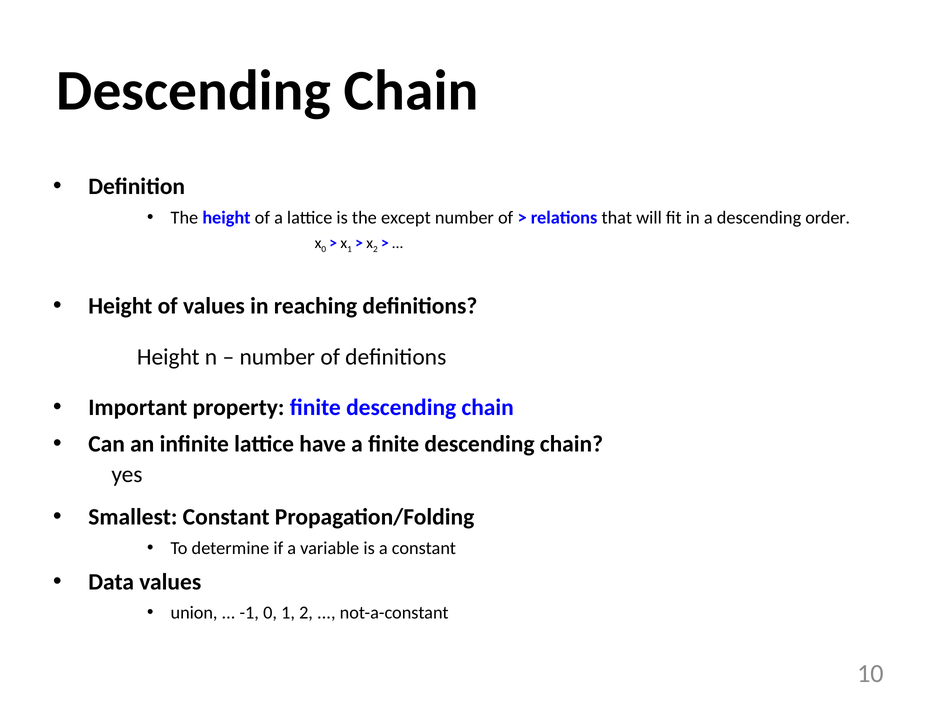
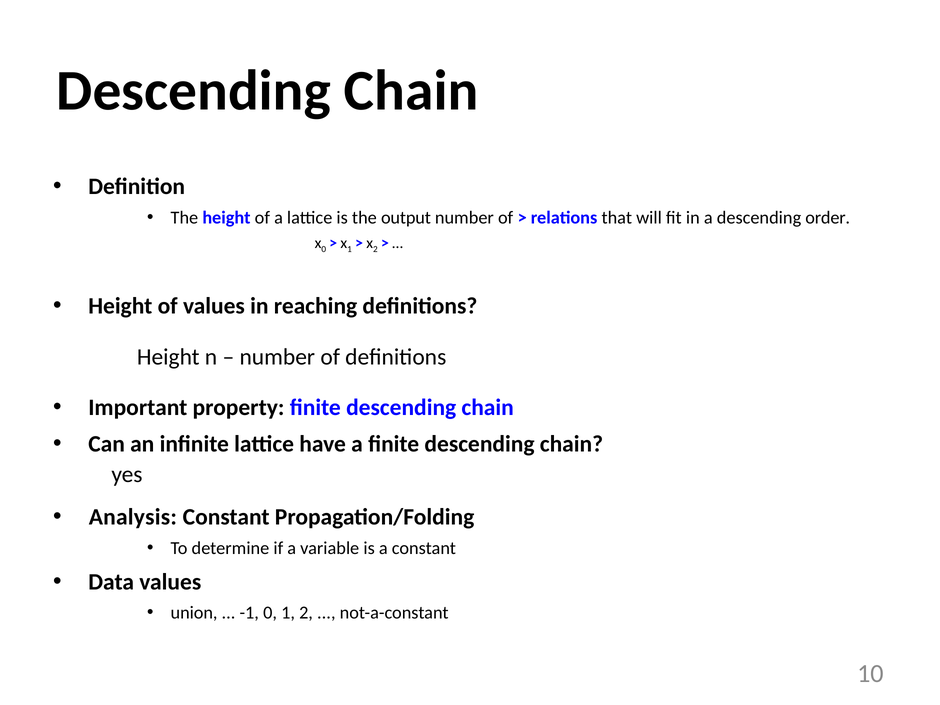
except: except -> output (406, 218)
Smallest: Smallest -> Analysis (133, 517)
